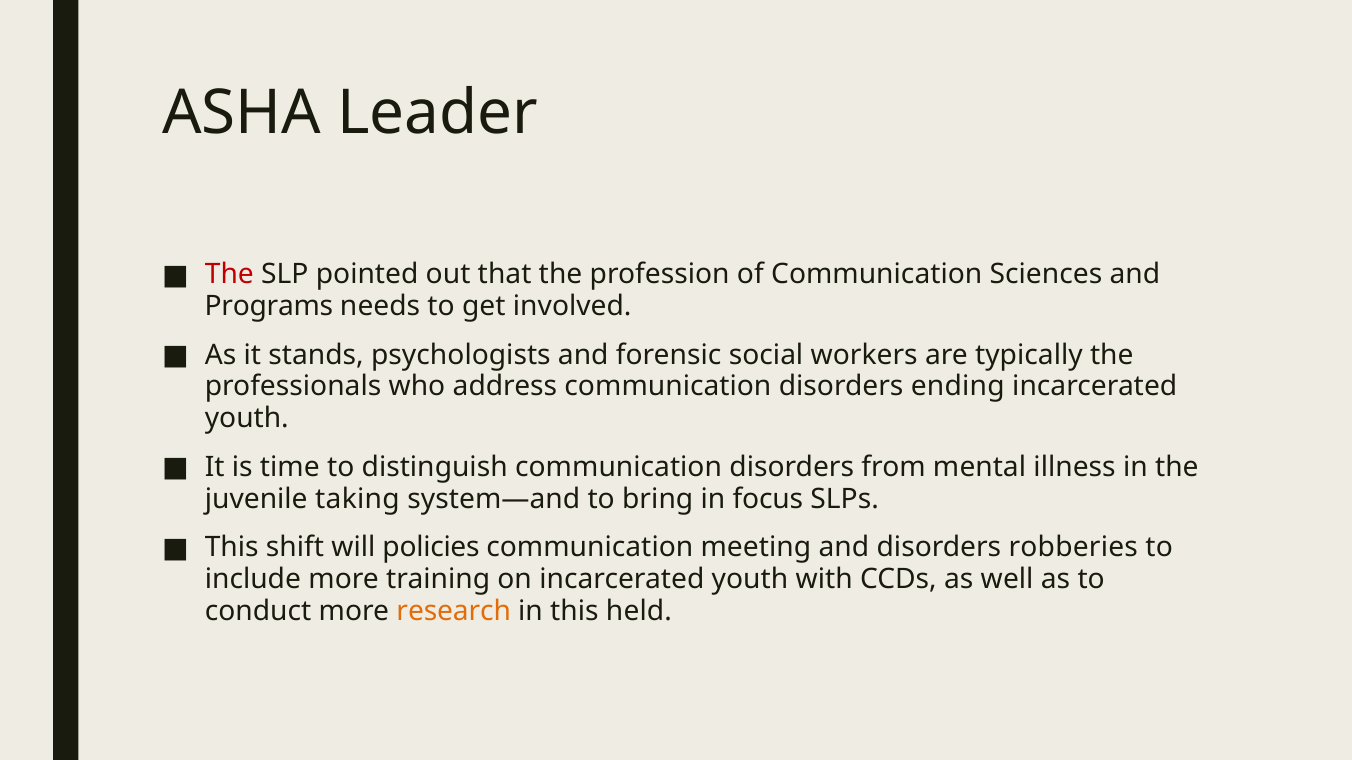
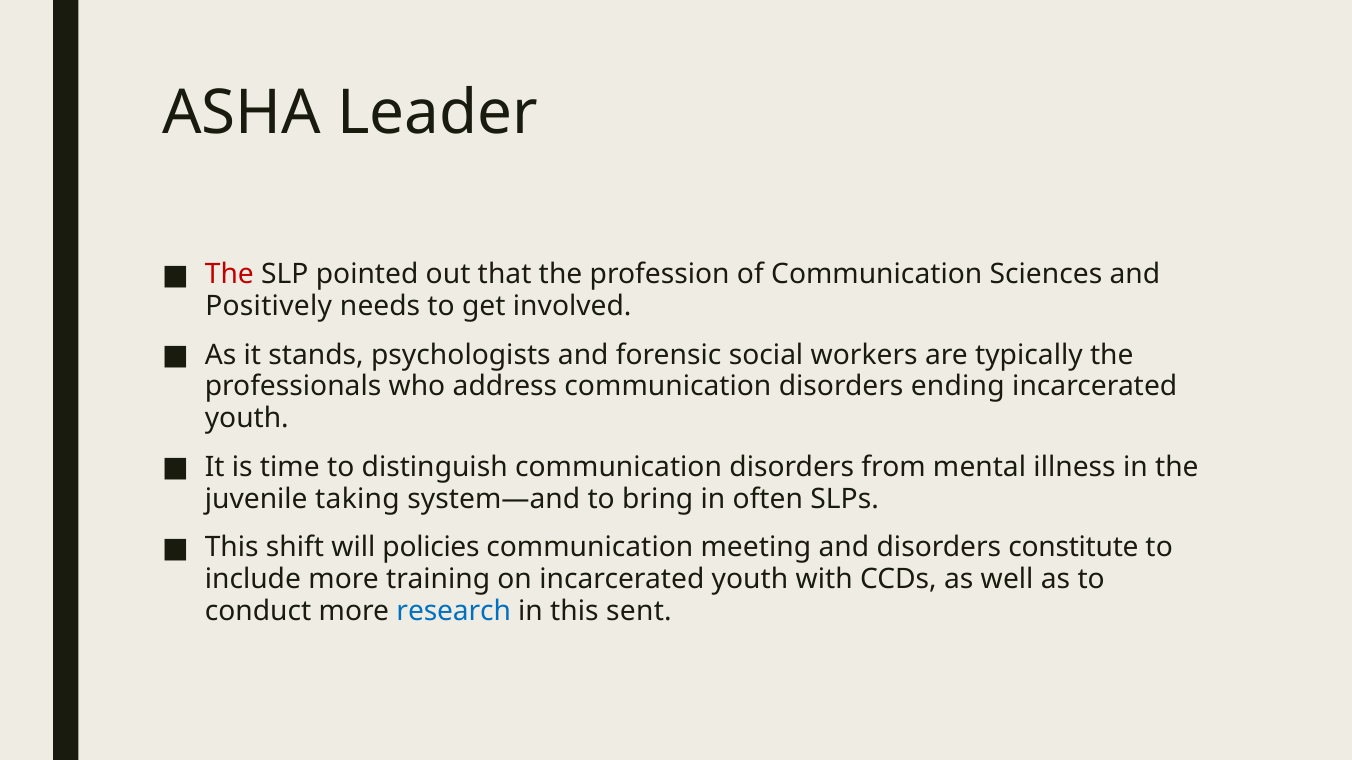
Programs: Programs -> Positively (269, 306)
focus: focus -> often (768, 499)
robberies: robberies -> constitute (1074, 548)
research colour: orange -> blue (454, 611)
held: held -> sent (639, 611)
